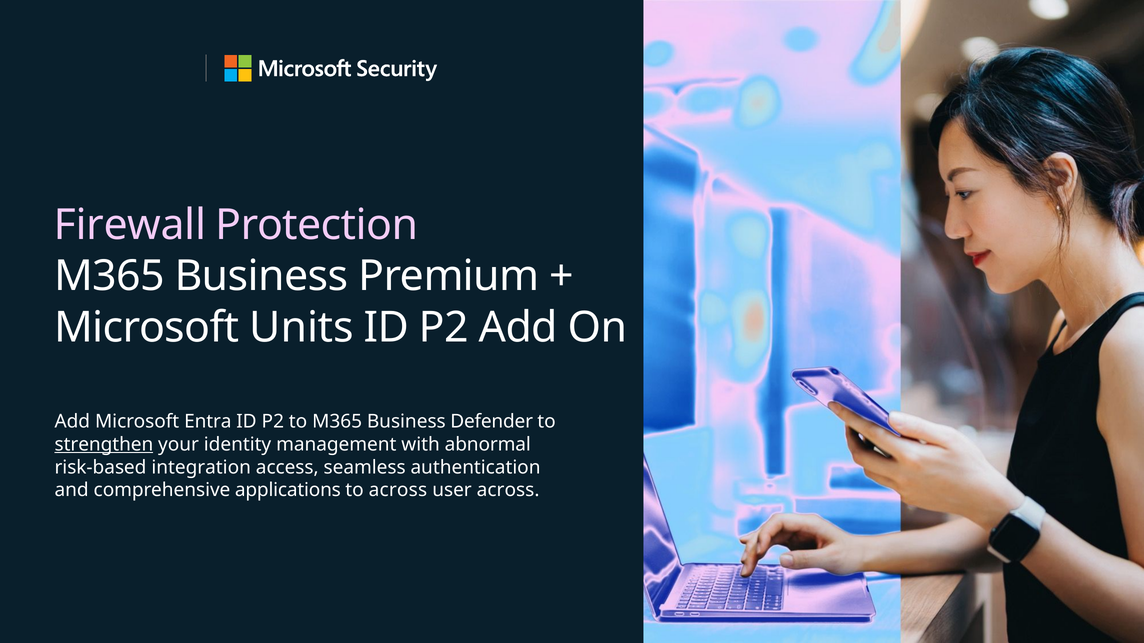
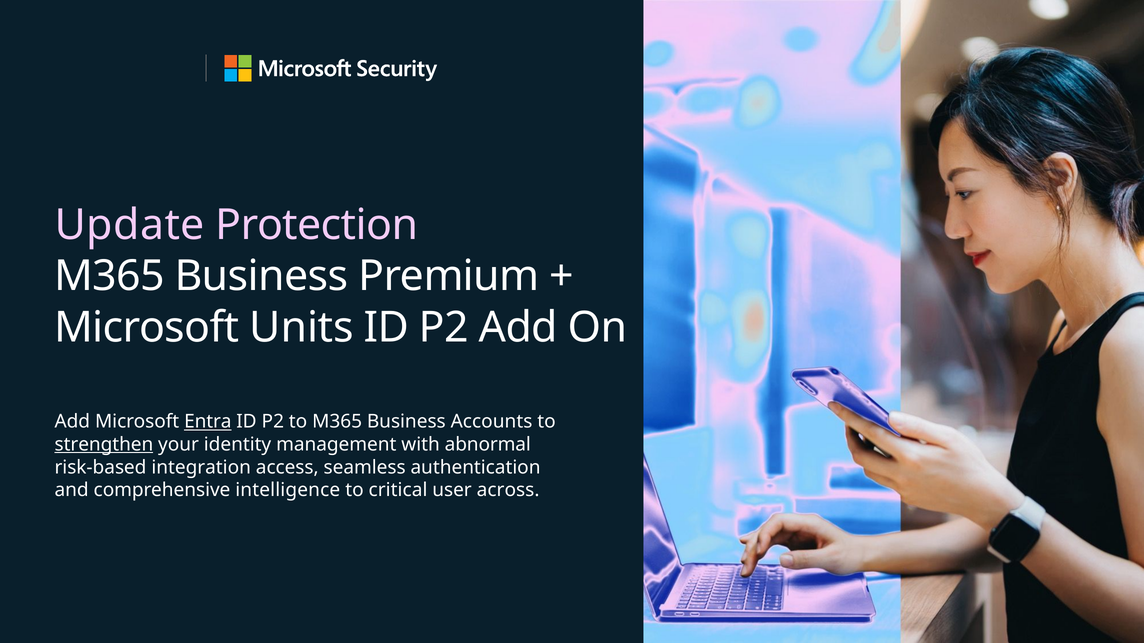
Firewall: Firewall -> Update (130, 225)
Entra underline: none -> present (208, 422)
Defender: Defender -> Accounts (492, 422)
applications: applications -> intelligence (288, 491)
to across: across -> critical (398, 491)
